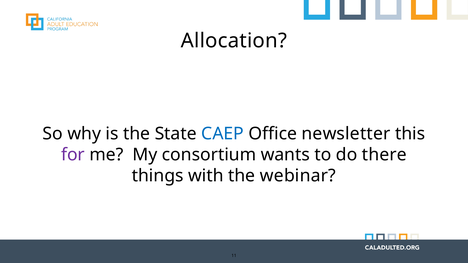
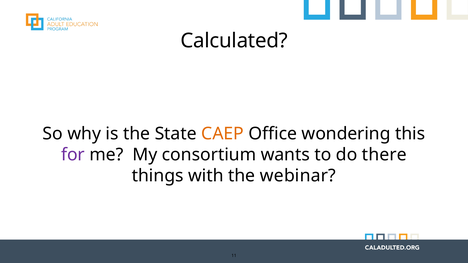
Allocation: Allocation -> Calculated (234, 41)
CAEP colour: blue -> orange (223, 134)
newsletter: newsletter -> wondering (346, 134)
